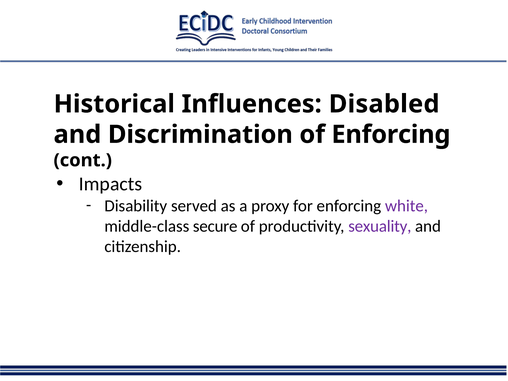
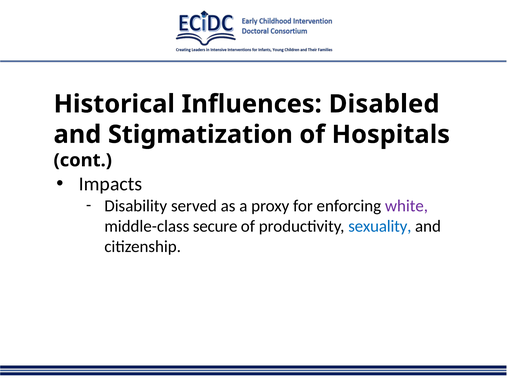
Discrimination: Discrimination -> Stigmatization (200, 135)
of Enforcing: Enforcing -> Hospitals (391, 135)
sexuality colour: purple -> blue (380, 226)
